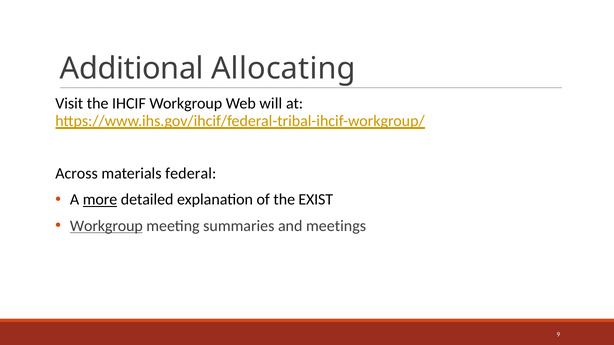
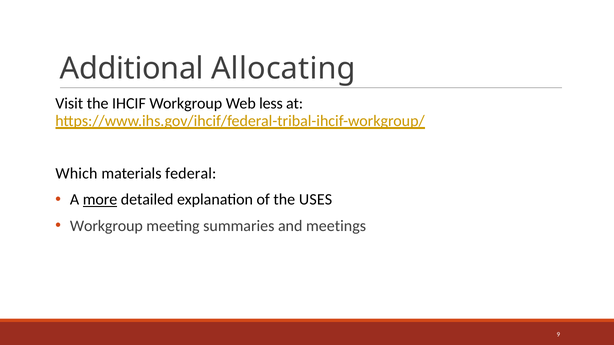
will: will -> less (271, 104)
Across: Across -> Which (76, 174)
EXIST: EXIST -> USES (316, 200)
Workgroup underline: present -> none (106, 226)
